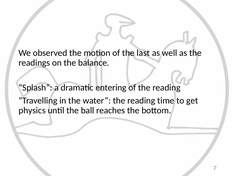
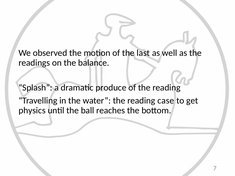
entering: entering -> produce (111, 88)
time: time -> case (166, 101)
